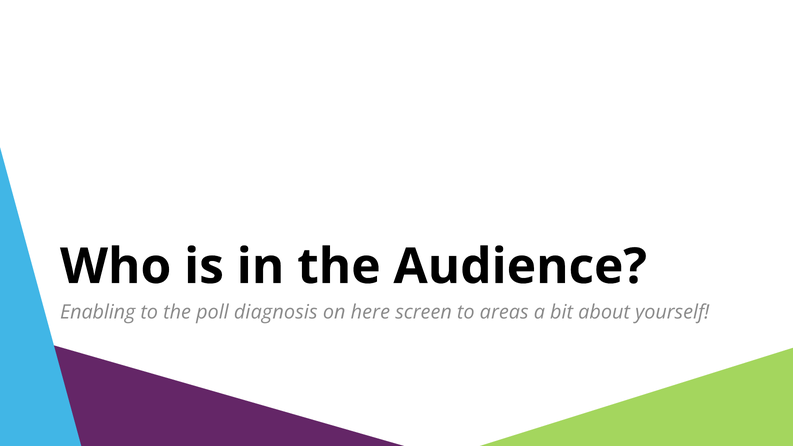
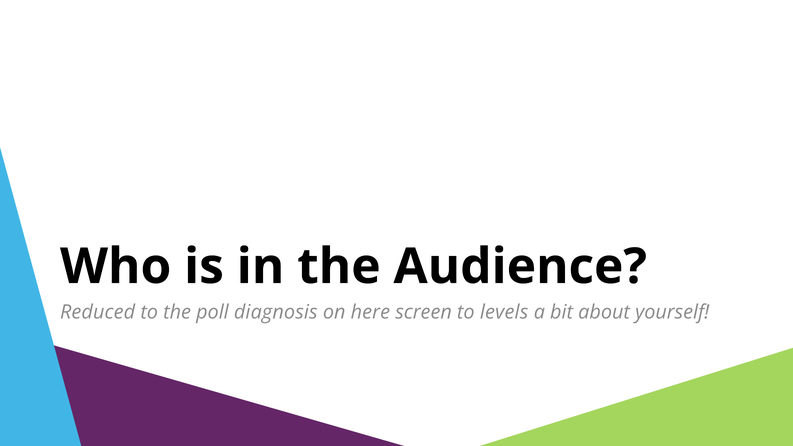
Enabling: Enabling -> Reduced (98, 312)
areas: areas -> levels (504, 312)
